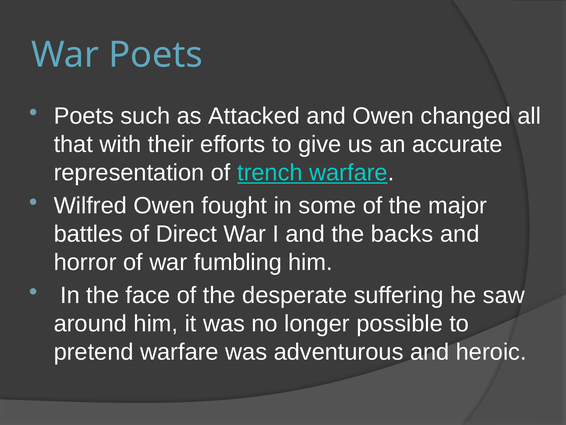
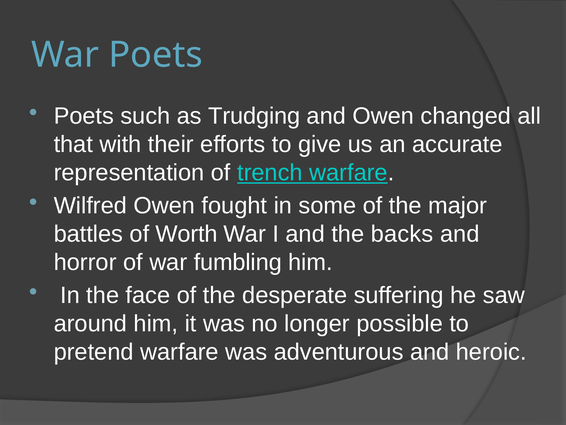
Attacked: Attacked -> Trudging (254, 116)
Direct: Direct -> Worth (187, 234)
